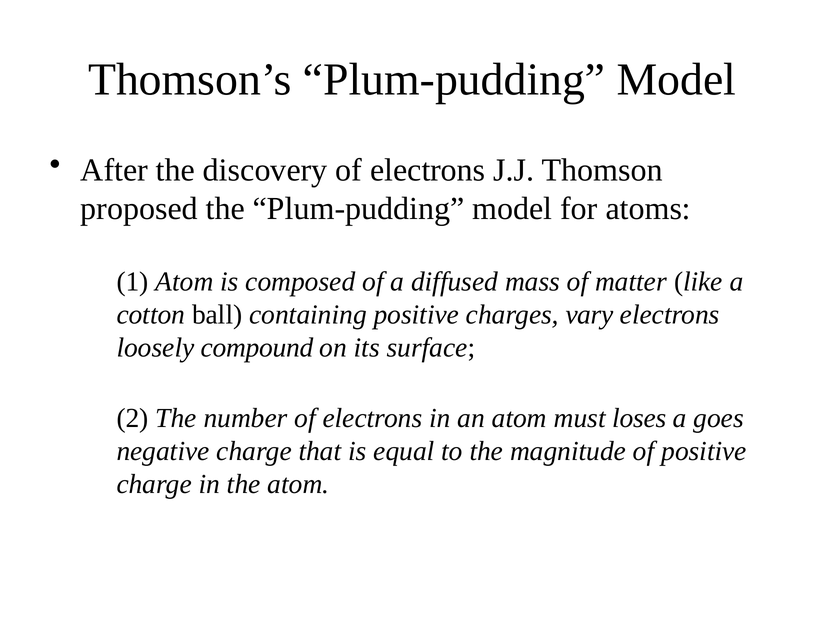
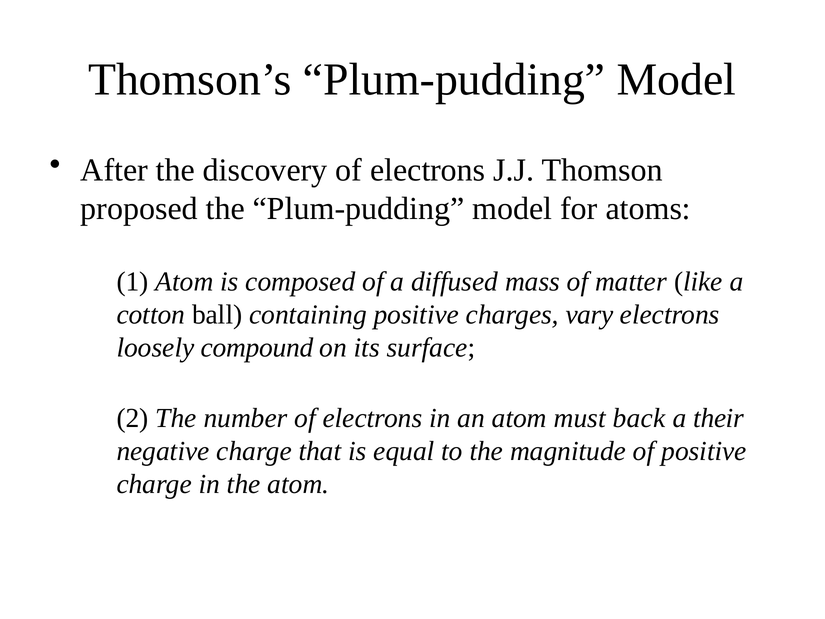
loses: loses -> back (639, 418)
goes: goes -> their (719, 418)
